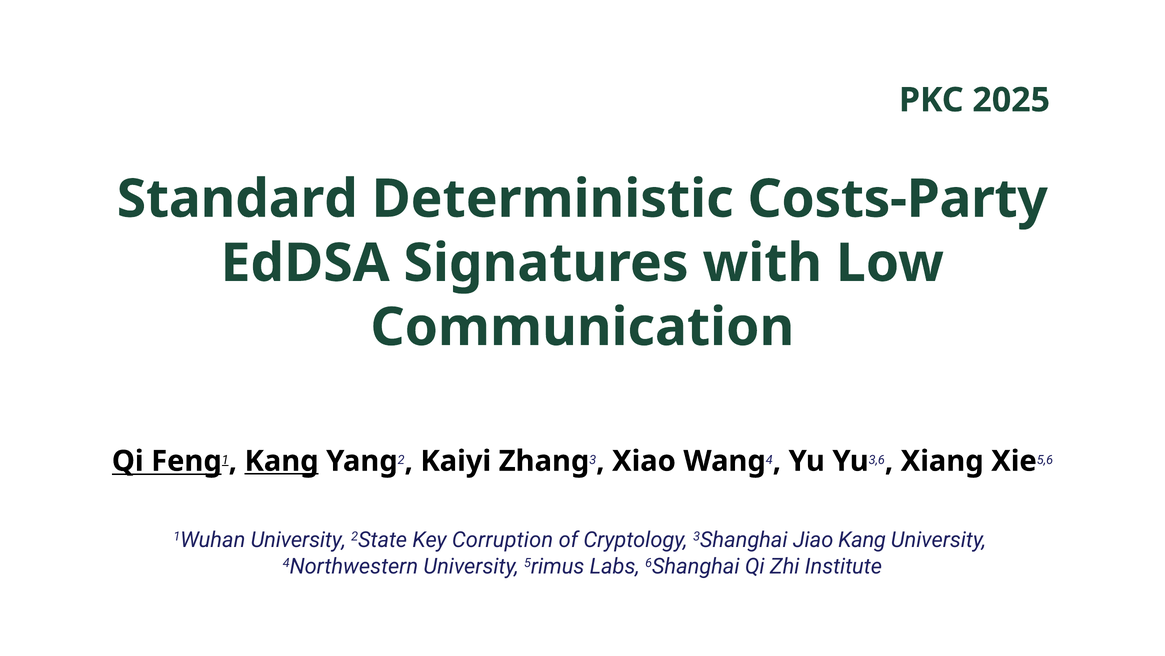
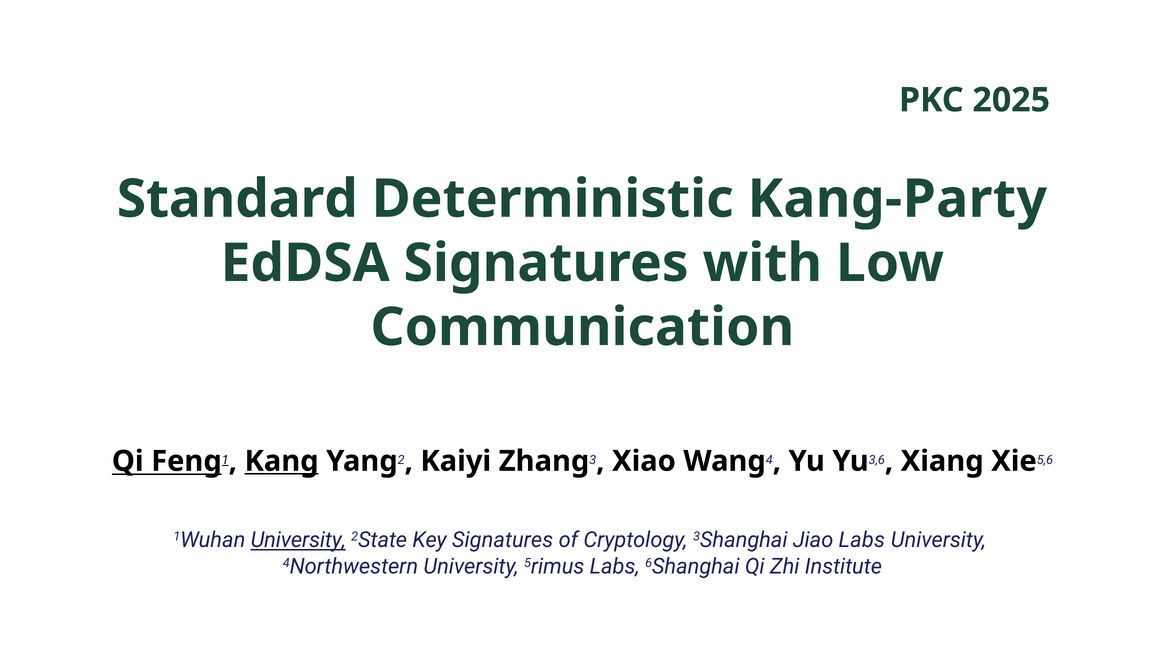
Costs-Party: Costs-Party -> Kang-Party (897, 199)
University underline: none -> present (298, 540)
Key Corruption: Corruption -> Signatures (503, 540)
Jiao Kang: Kang -> Labs (862, 540)
